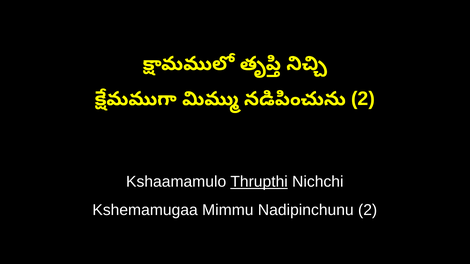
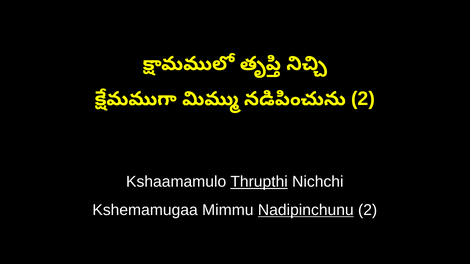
Nadipinchunu underline: none -> present (306, 210)
